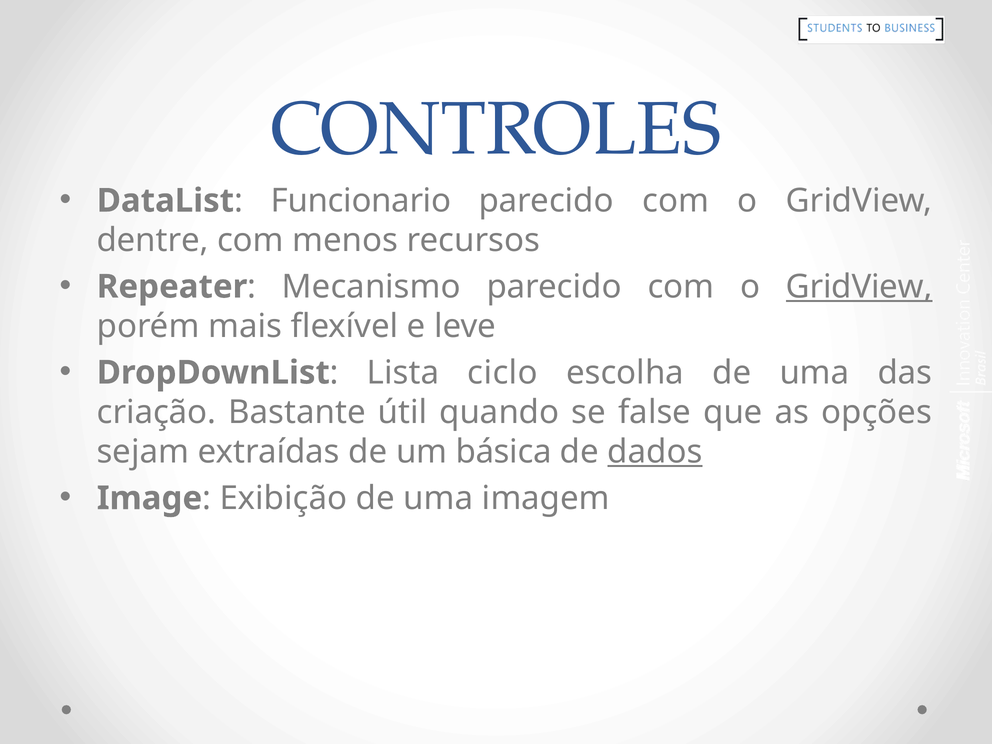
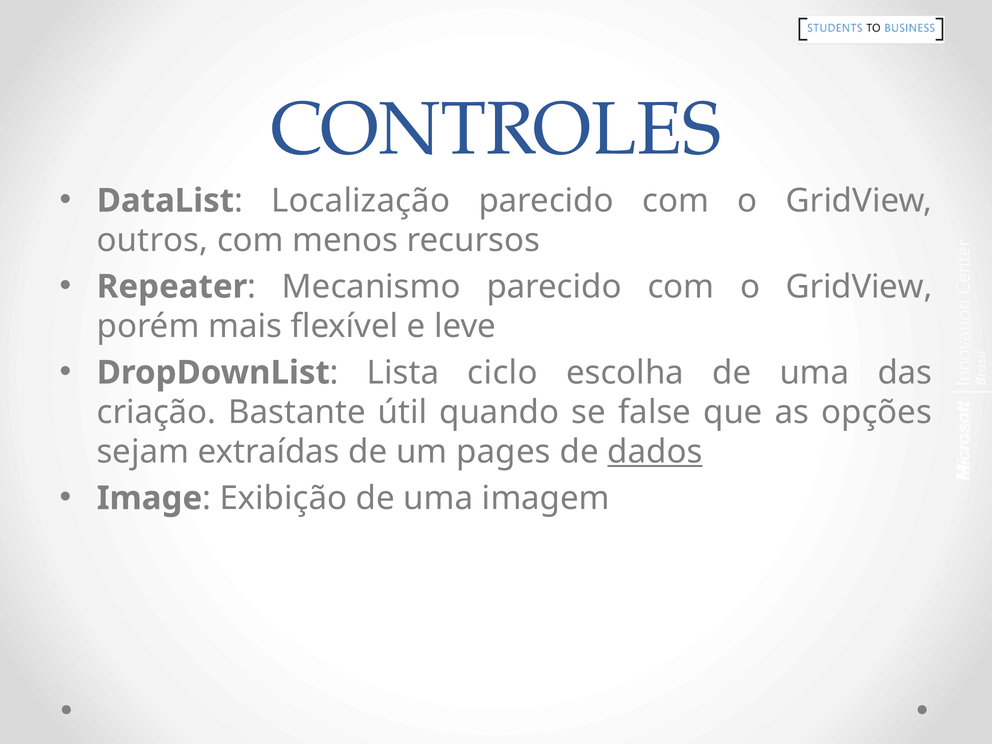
Funcionario: Funcionario -> Localização (361, 201)
dentre: dentre -> outros (153, 240)
GridView underline: present -> none (859, 287)
básica: básica -> pages (503, 452)
